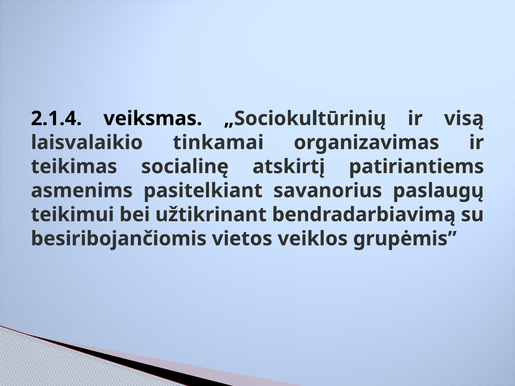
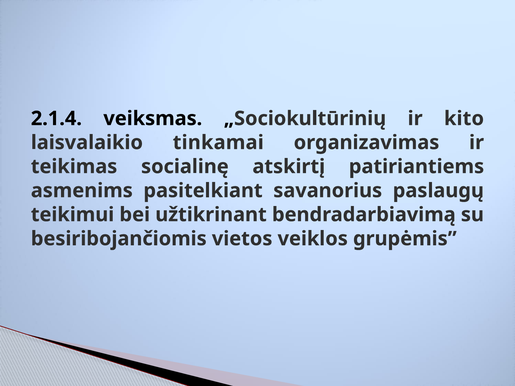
visą: visą -> kito (464, 119)
